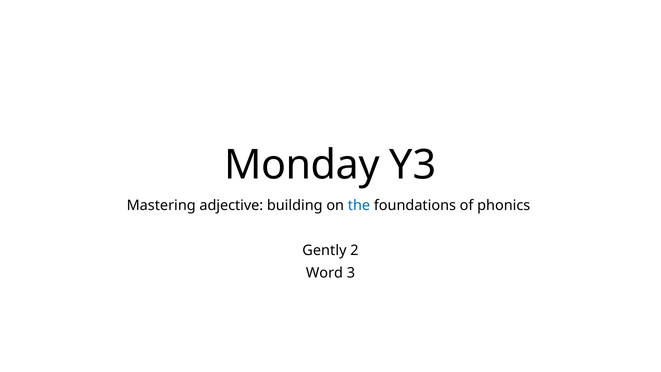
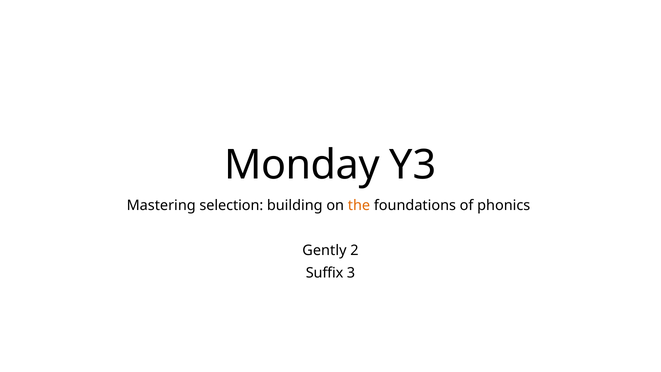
adjective: adjective -> selection (231, 205)
the colour: blue -> orange (359, 205)
Word: Word -> Suffix (325, 273)
